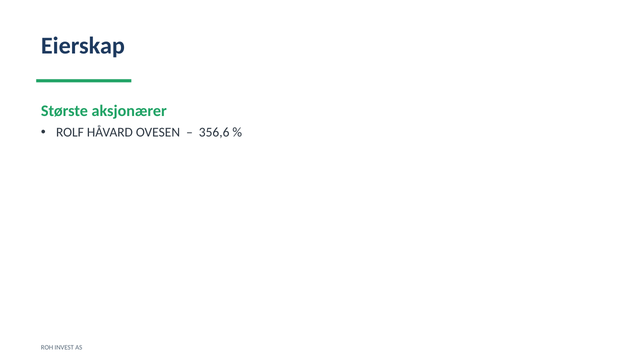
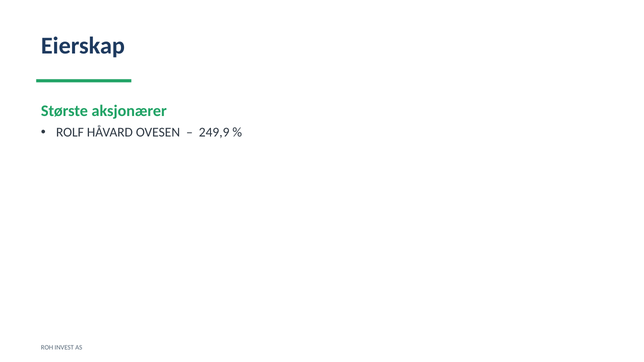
356,6: 356,6 -> 249,9 (214, 132)
